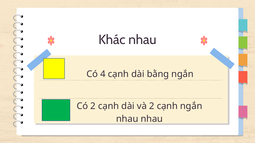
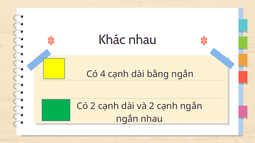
nhau: nhau -> ngắn (127, 119)
